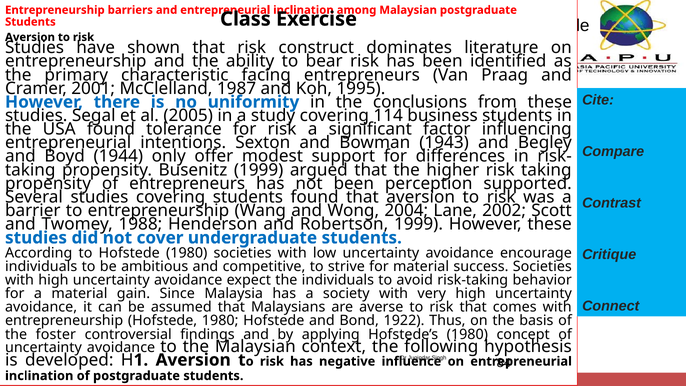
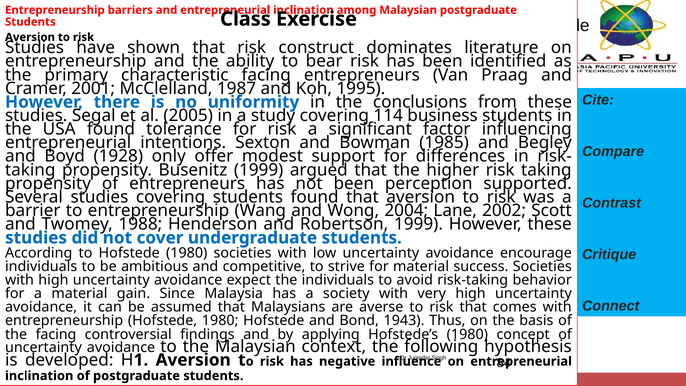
1943: 1943 -> 1985 (444, 143)
1944: 1944 -> 1928 (118, 156)
1922: 1922 -> 1943 (404, 321)
the foster: foster -> facing (56, 334)
